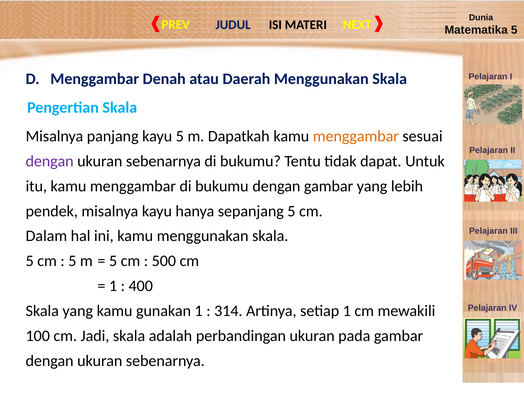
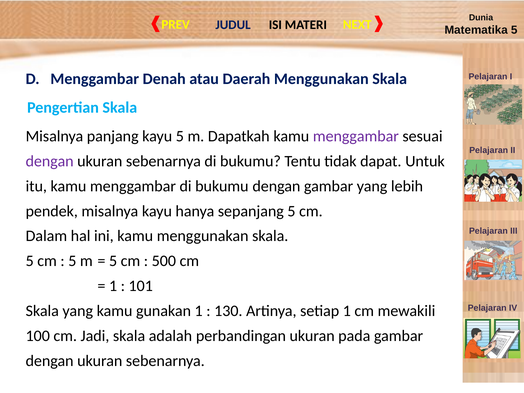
menggambar colour: orange -> purple (356, 136)
400: 400 -> 101 (141, 286)
314: 314 -> 130 (228, 311)
